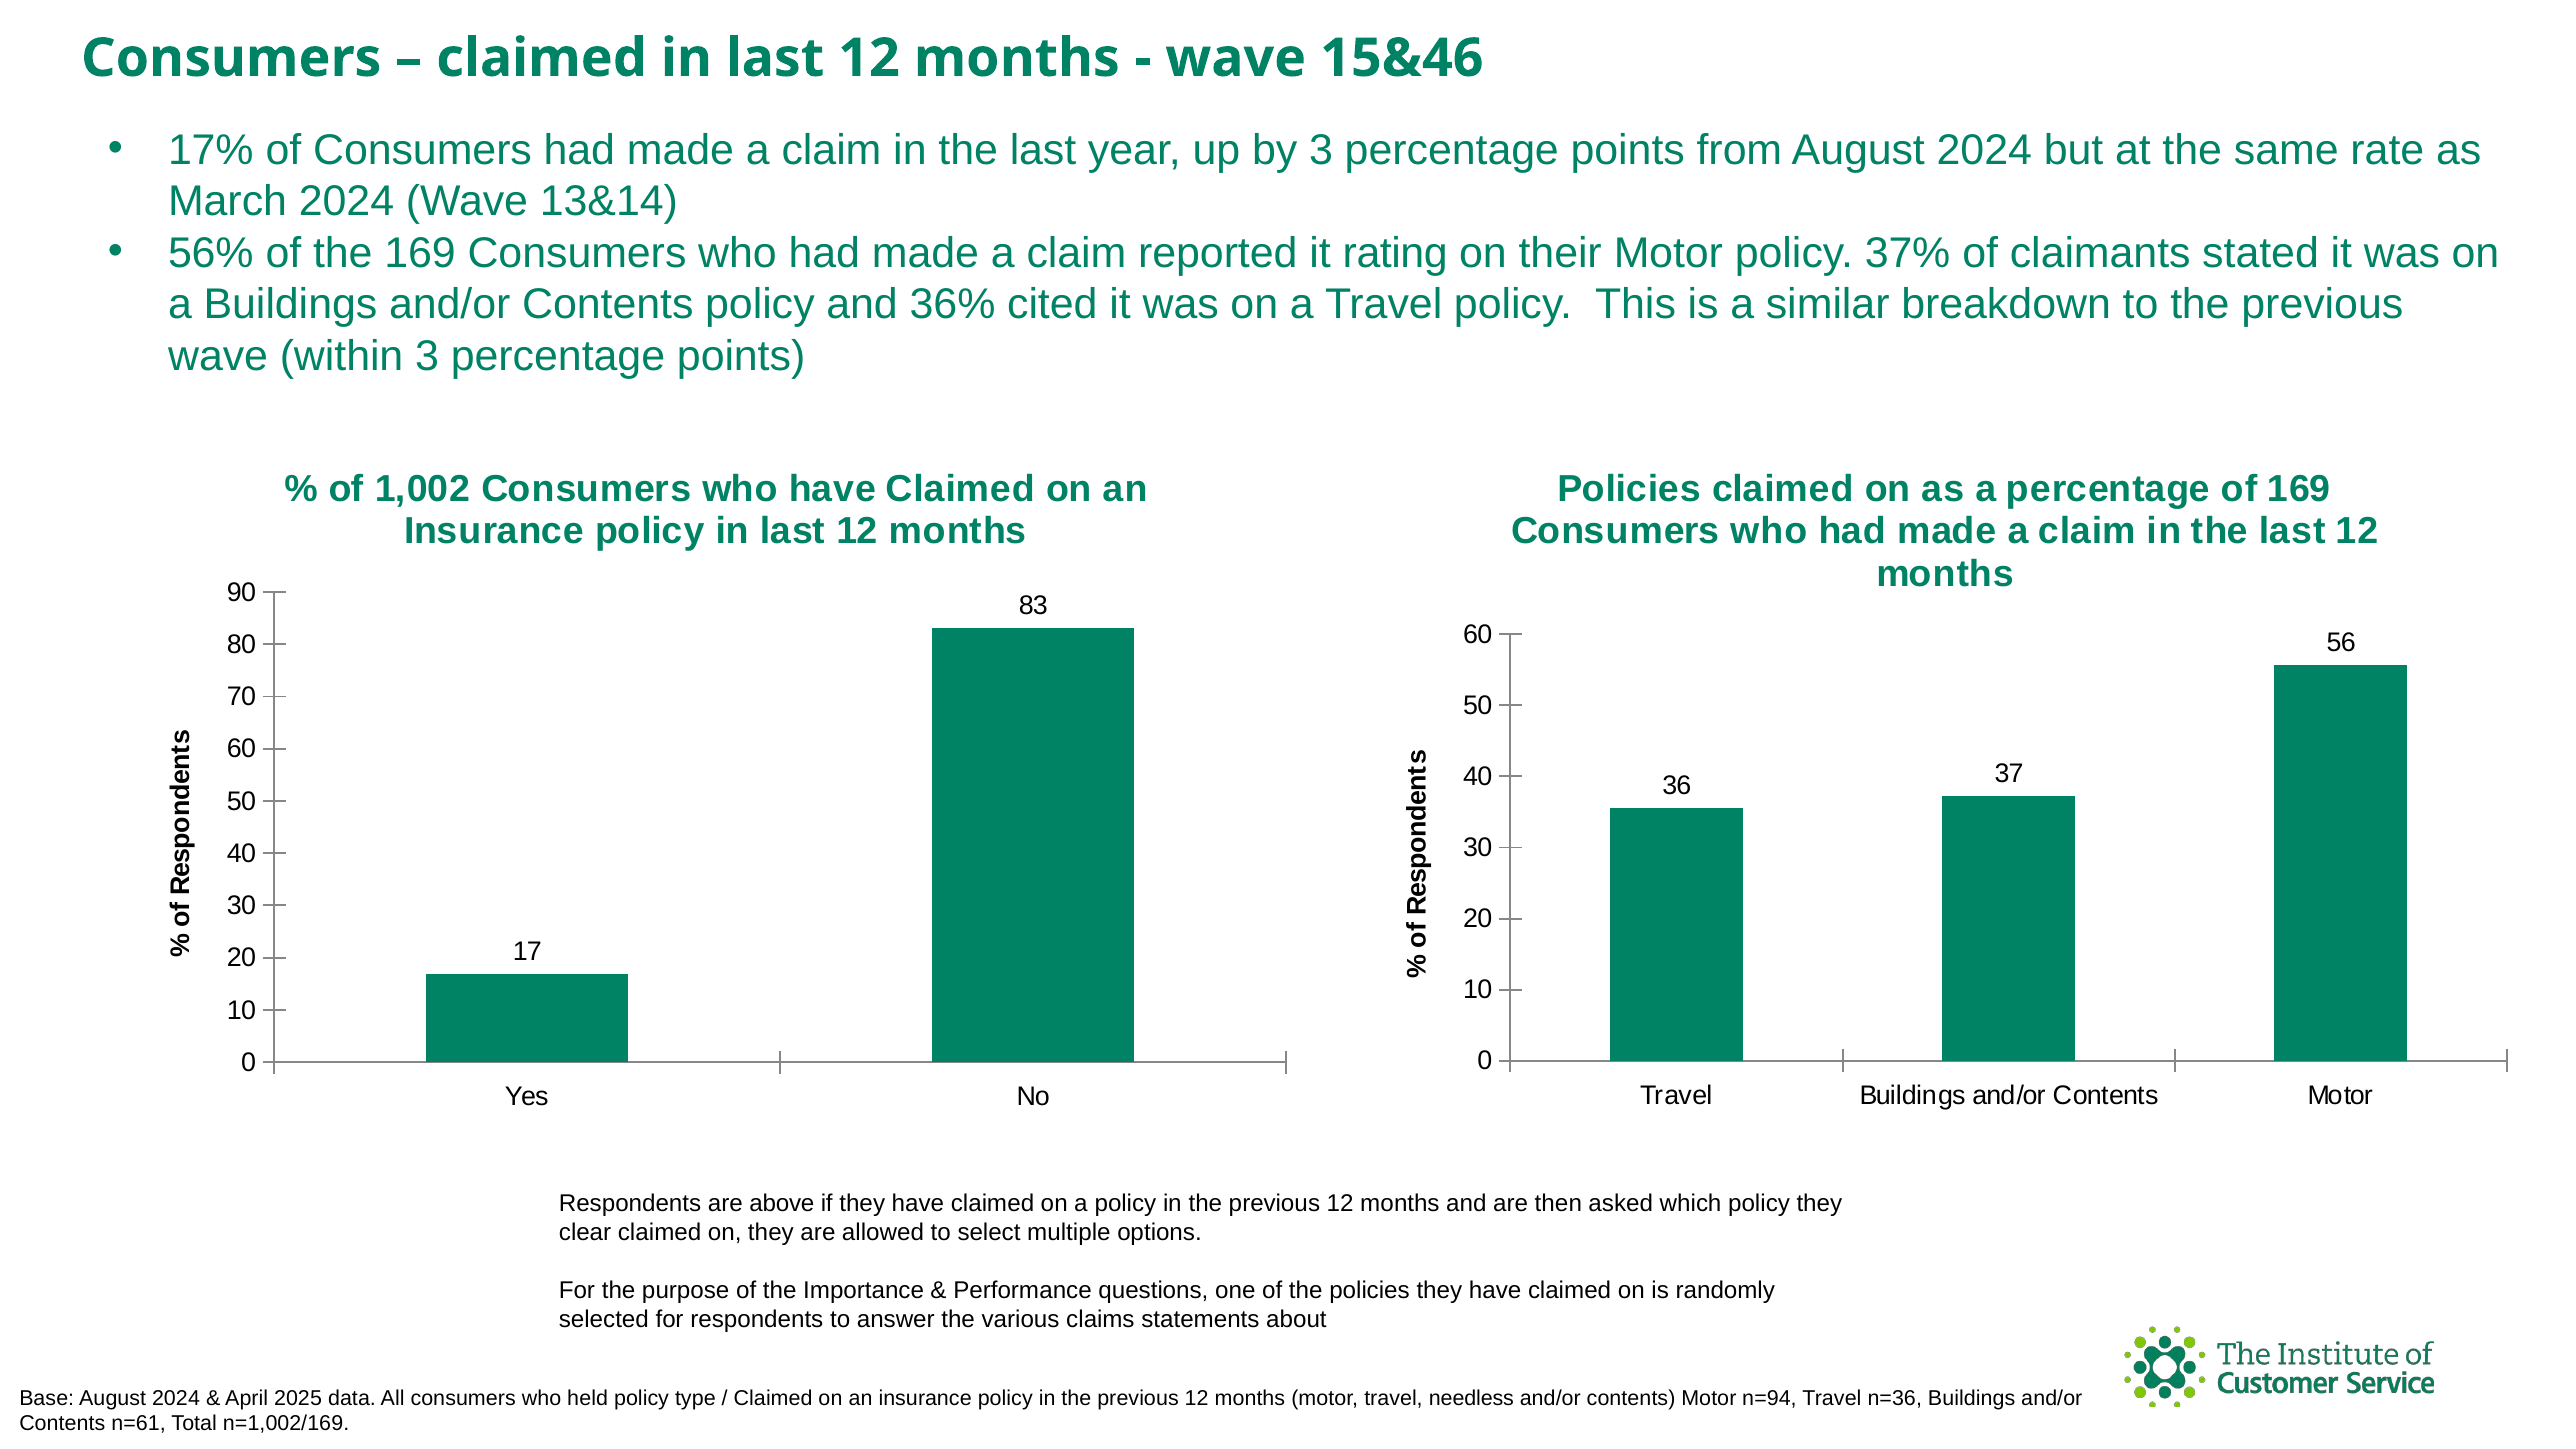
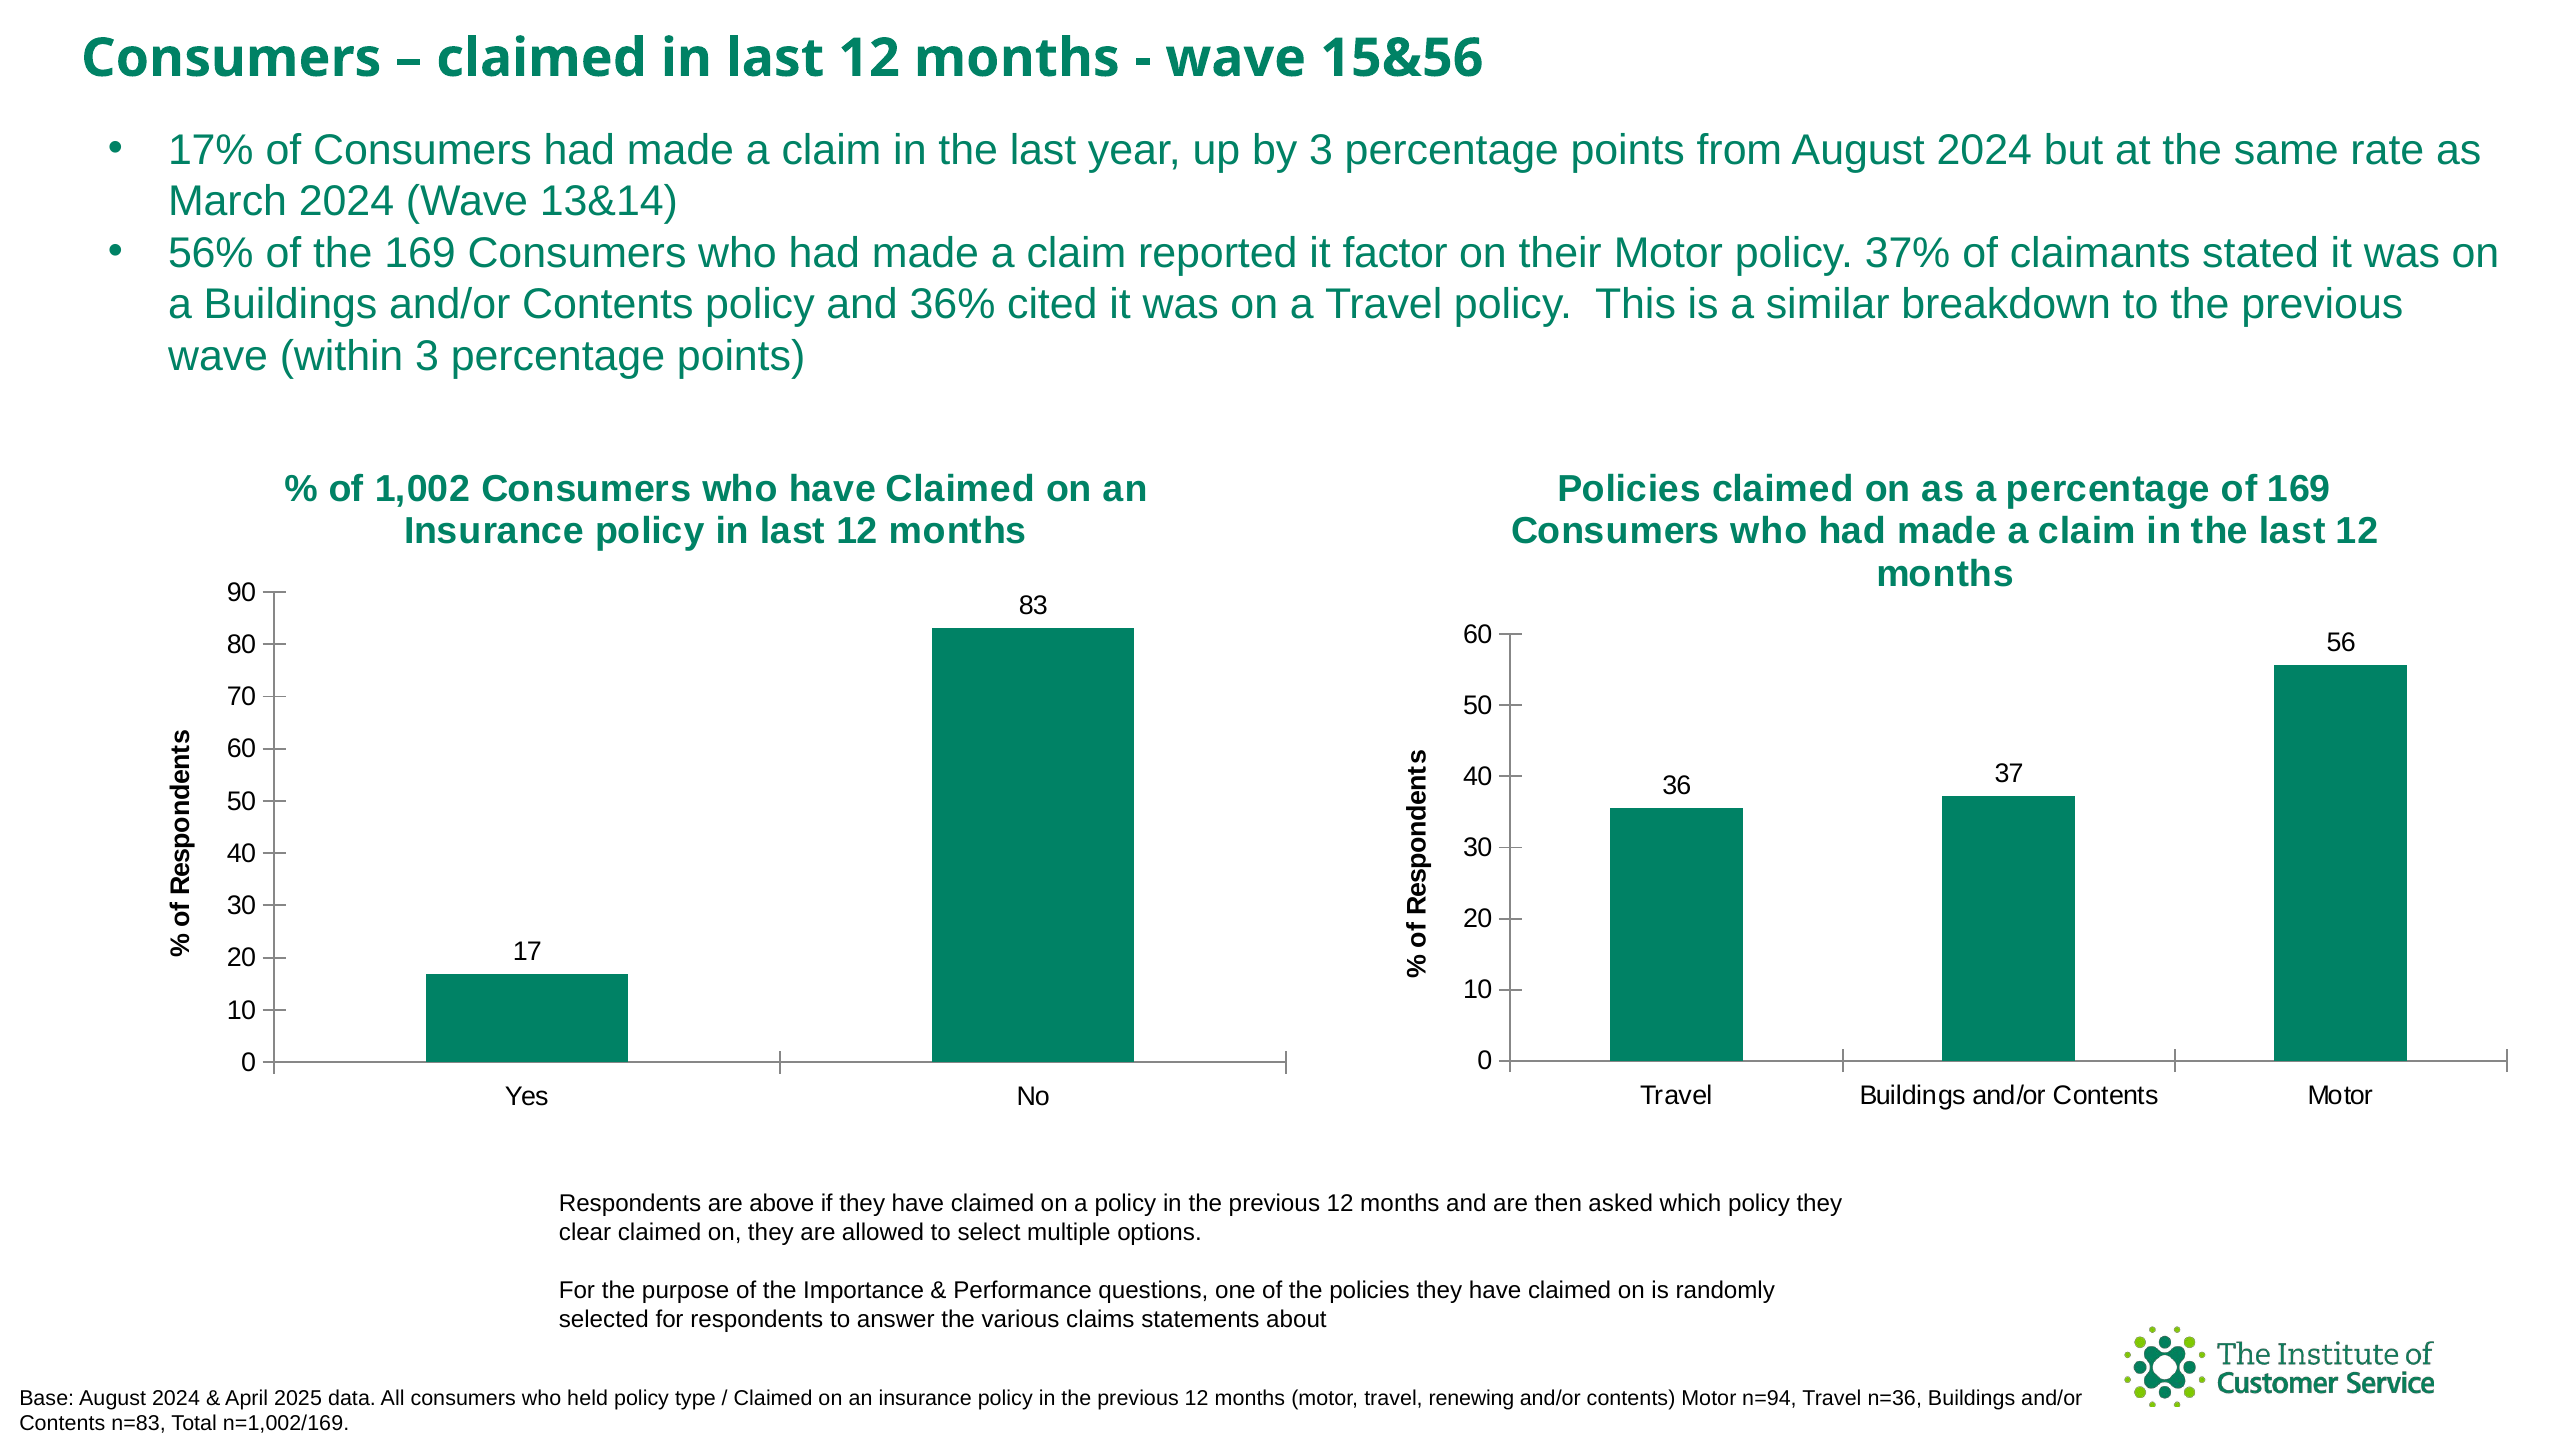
15&46: 15&46 -> 15&56 (1402, 58)
rating: rating -> factor (1395, 253)
needless: needless -> renewing (1471, 1398)
n=61: n=61 -> n=83 (138, 1424)
